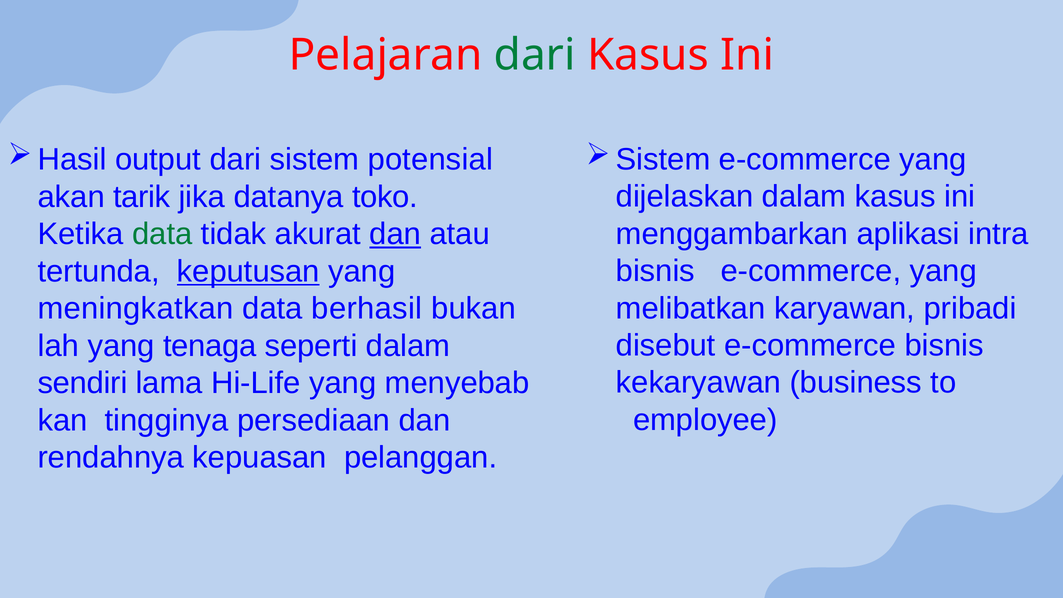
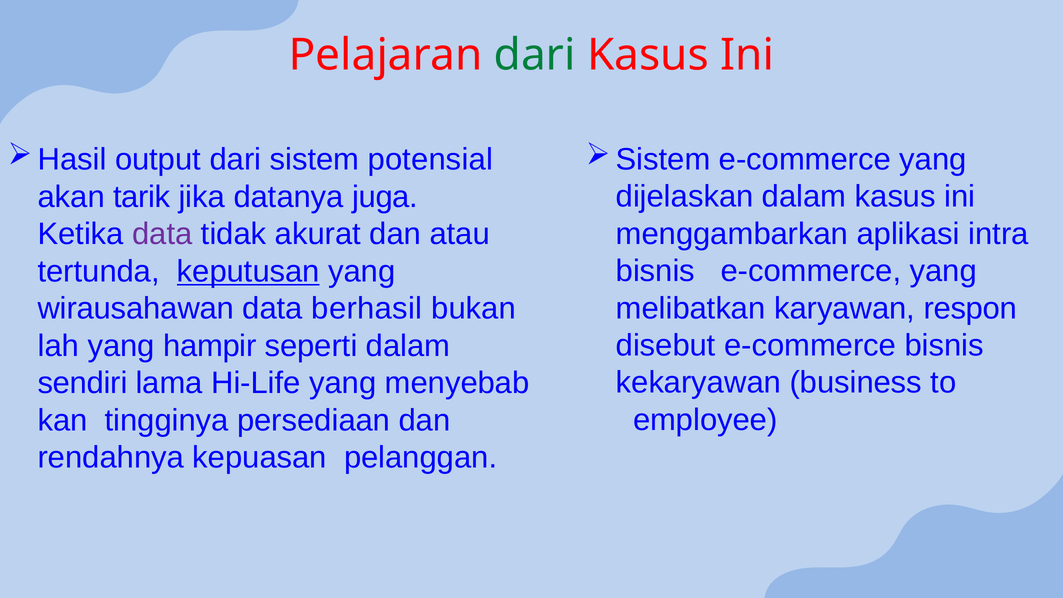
toko: toko -> juga (385, 197)
data colour: green -> purple (162, 234)
dan underline: present -> none (395, 234)
pribadi: pribadi -> respon (970, 308)
meningkatkan: meningkatkan -> wirausahawan (136, 309)
tenaga: tenaga -> hampir (210, 346)
